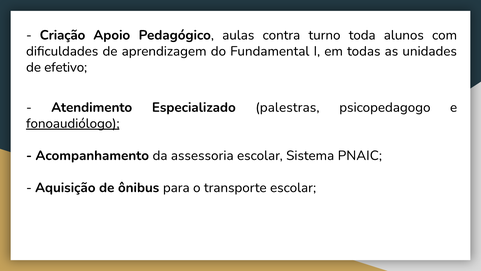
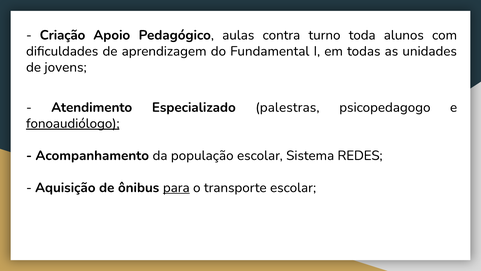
efetivo: efetivo -> jovens (66, 67)
assessoria: assessoria -> população (202, 155)
PNAIC: PNAIC -> REDES (360, 155)
para underline: none -> present (176, 187)
